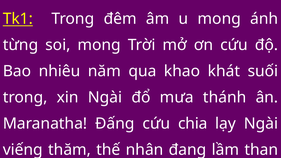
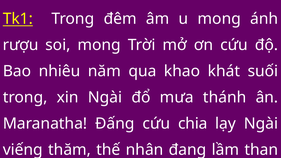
từng: từng -> rượu (21, 45)
